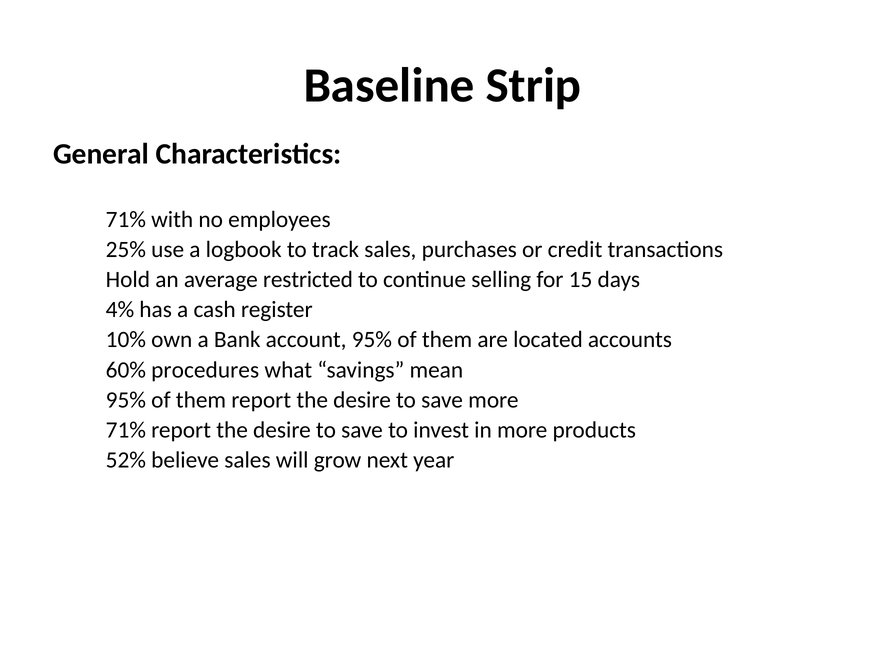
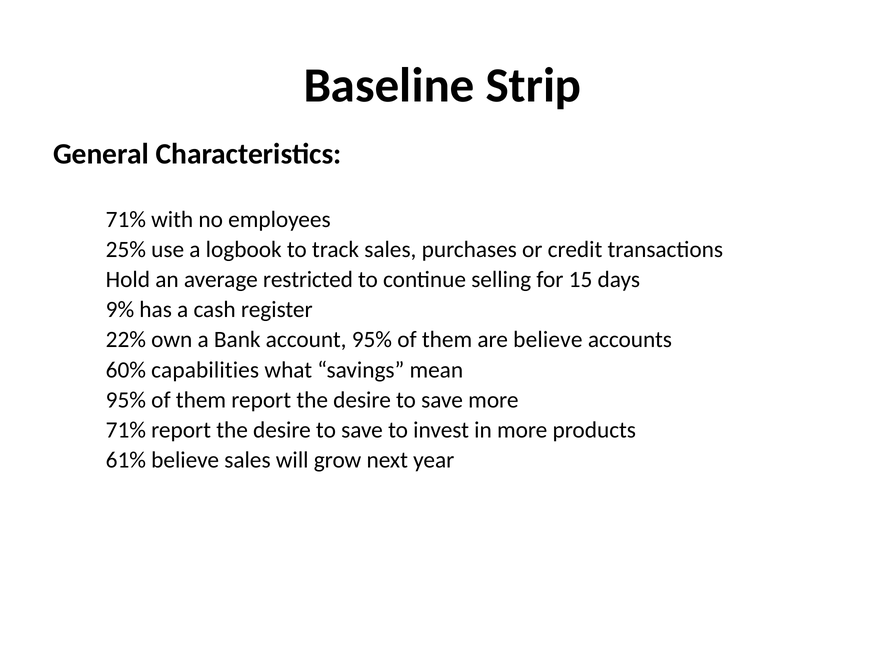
4%: 4% -> 9% (120, 310)
10%: 10% -> 22% (126, 340)
are located: located -> believe (548, 340)
procedures: procedures -> capabilities (205, 370)
52%: 52% -> 61% (126, 460)
